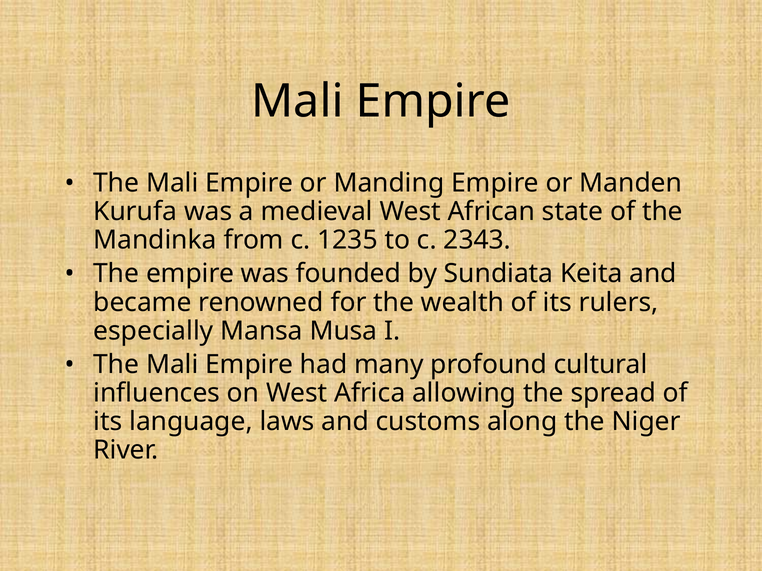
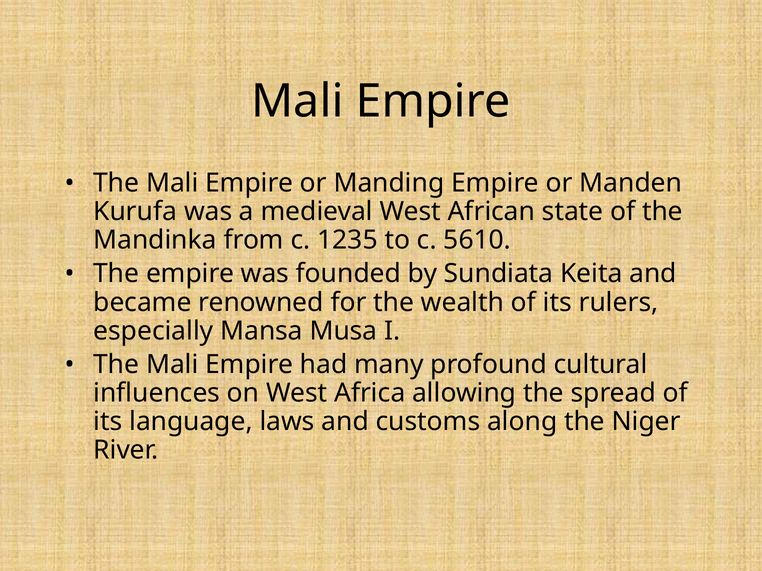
2343: 2343 -> 5610 (477, 240)
